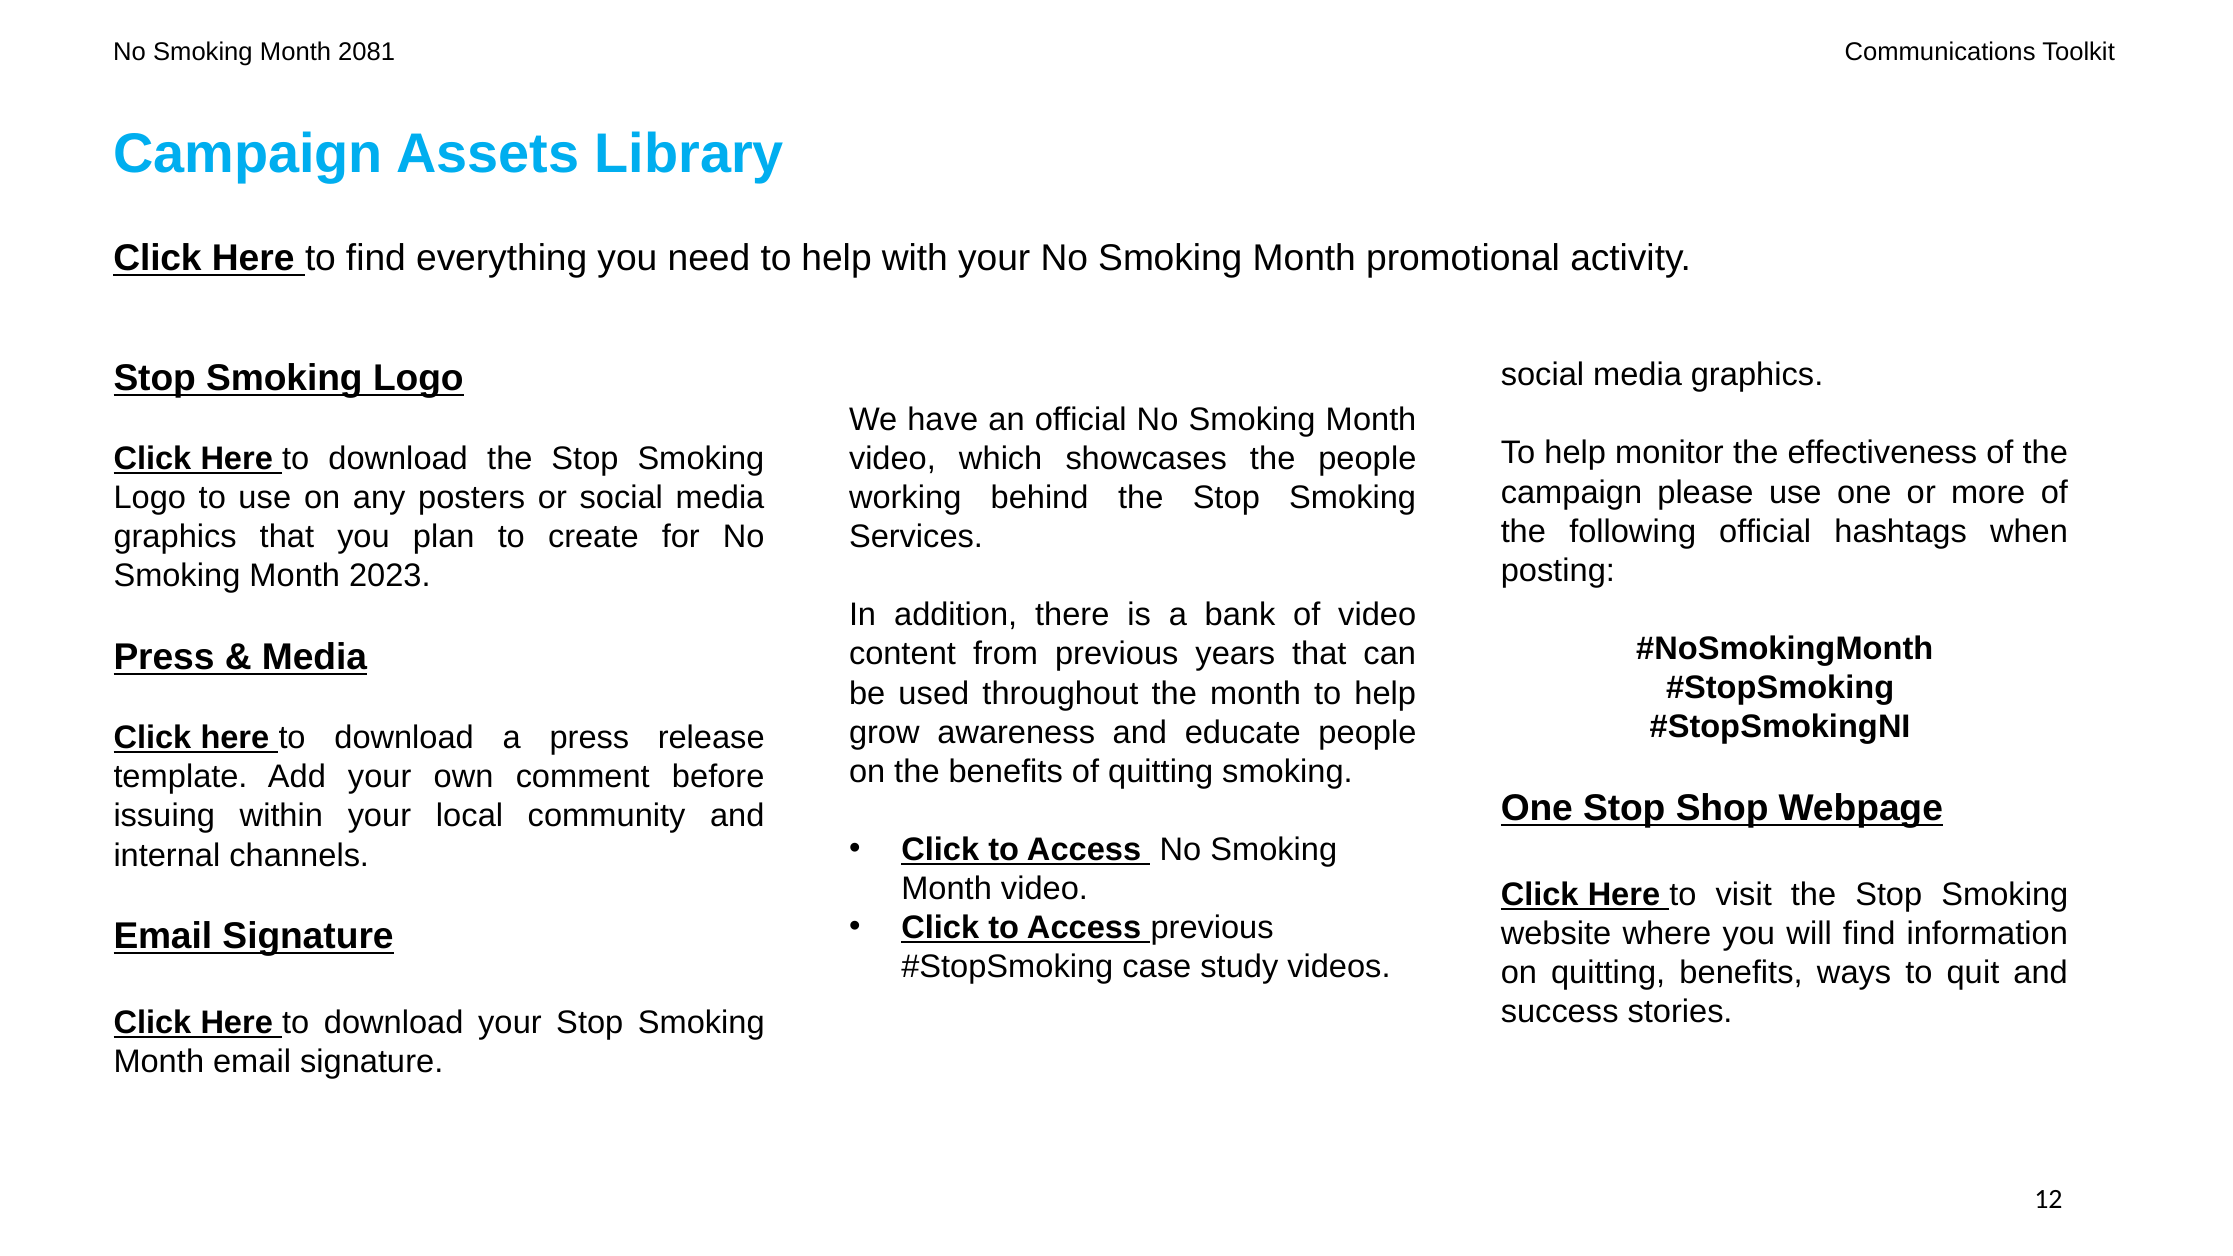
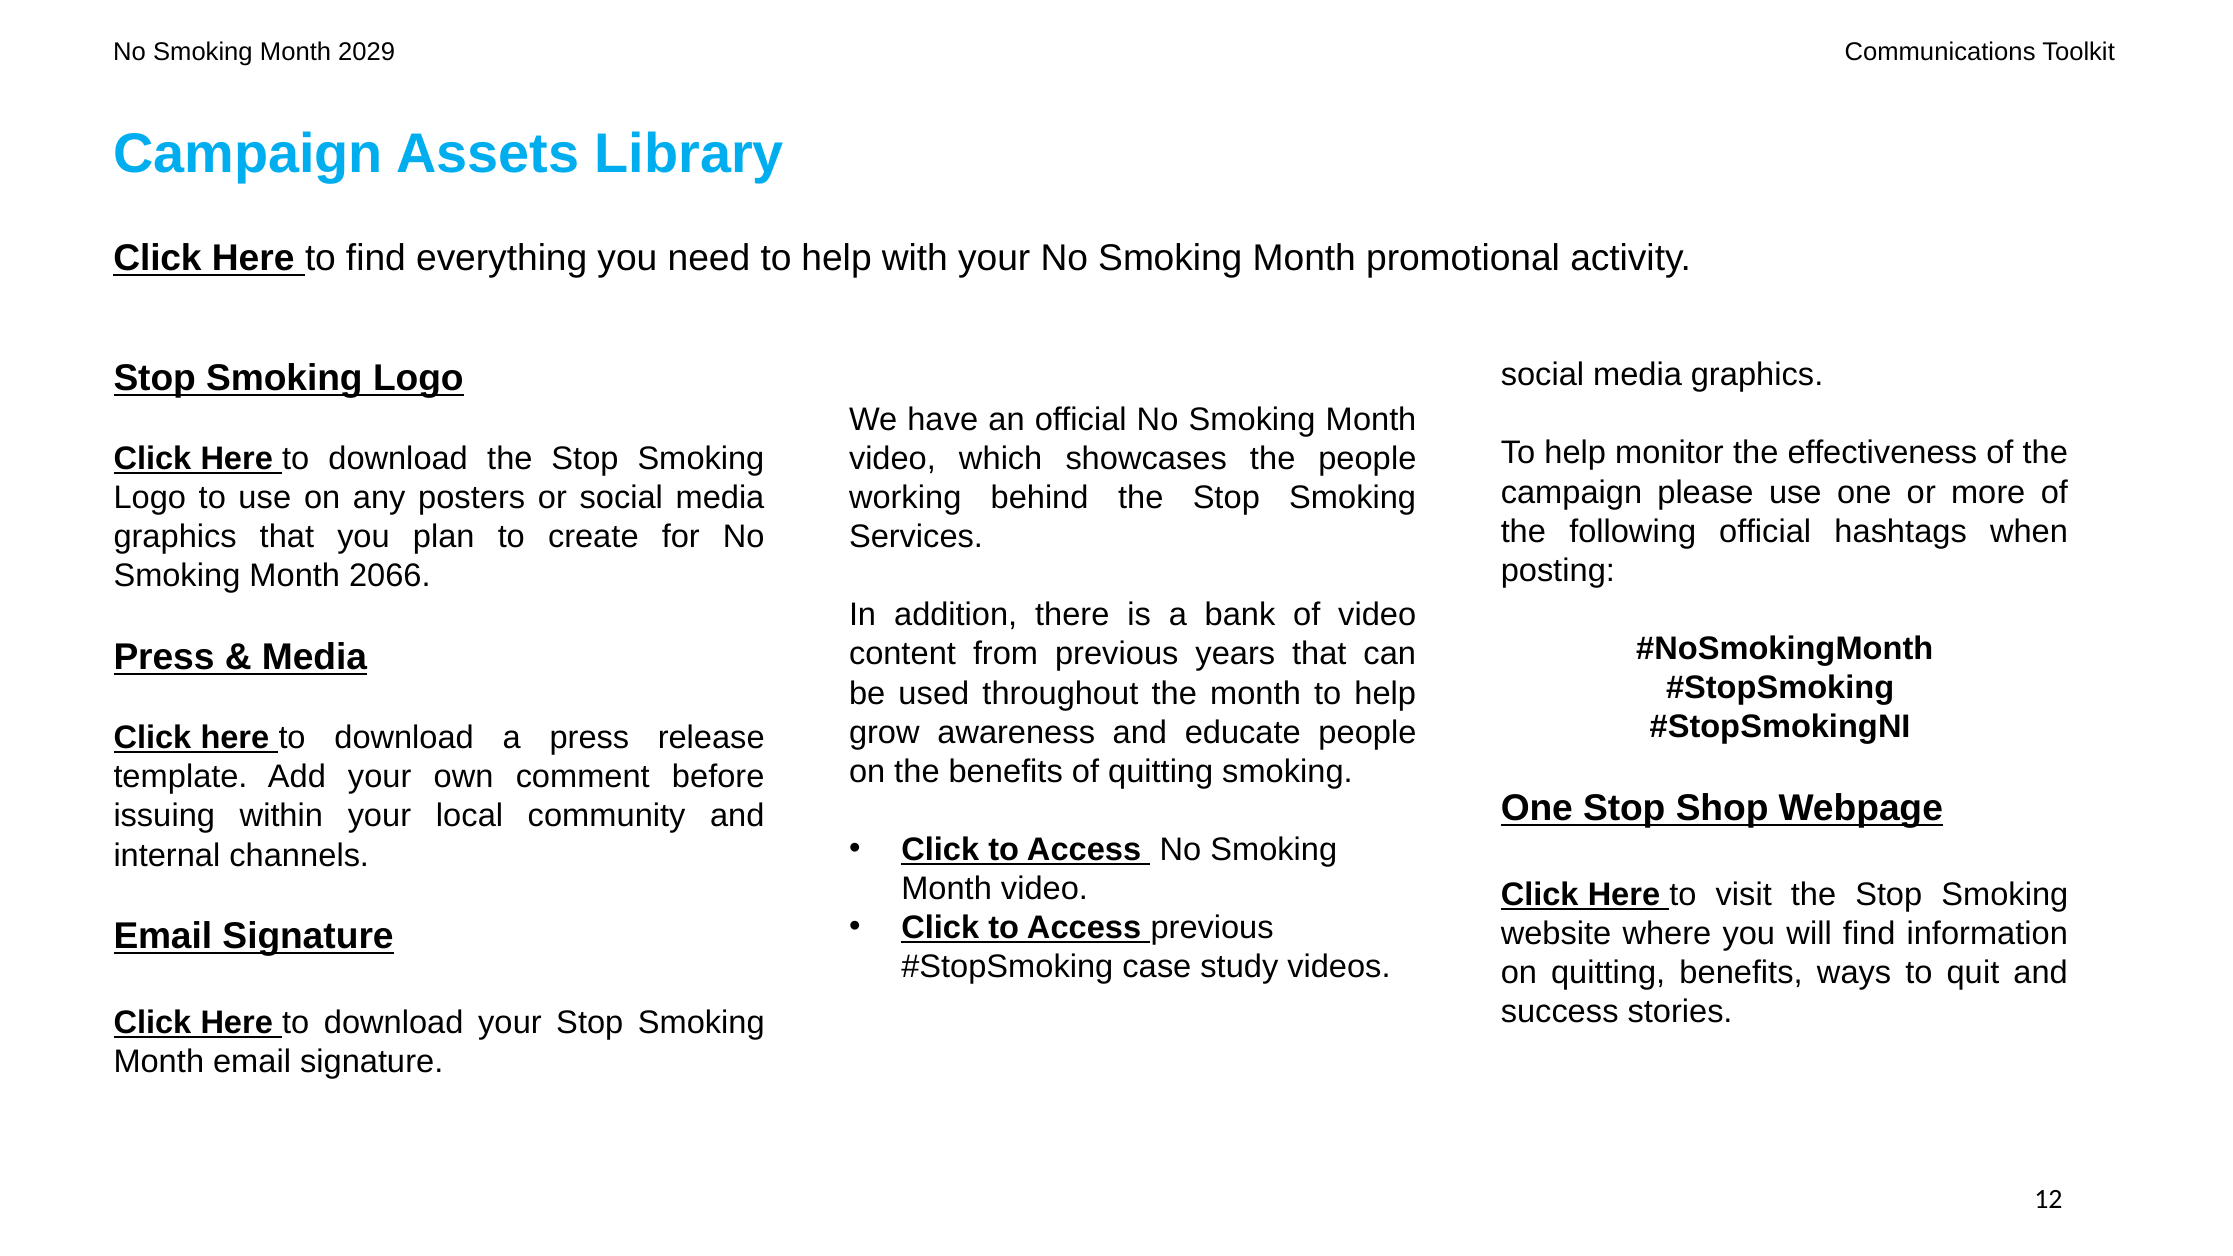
2081: 2081 -> 2029 (367, 53)
2023: 2023 -> 2066 (390, 576)
